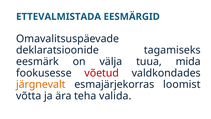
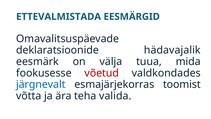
tagamiseks: tagamiseks -> hädavajalik (172, 50)
järgnevalt colour: orange -> blue (41, 84)
loomist: loomist -> toomist (182, 84)
